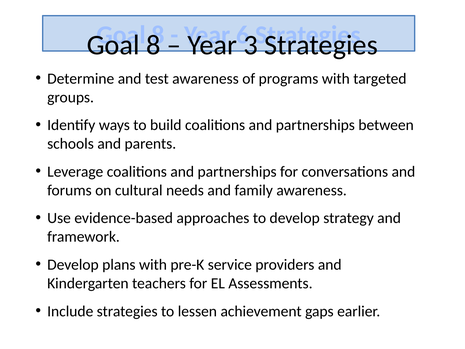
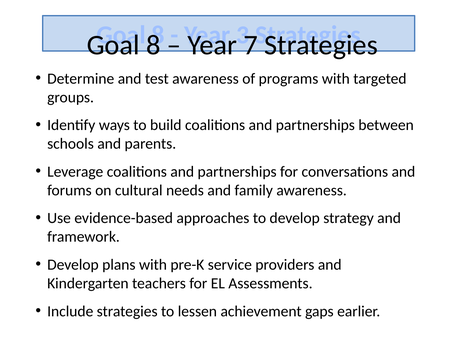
6: 6 -> 3 (243, 35)
3: 3 -> 7 (251, 45)
